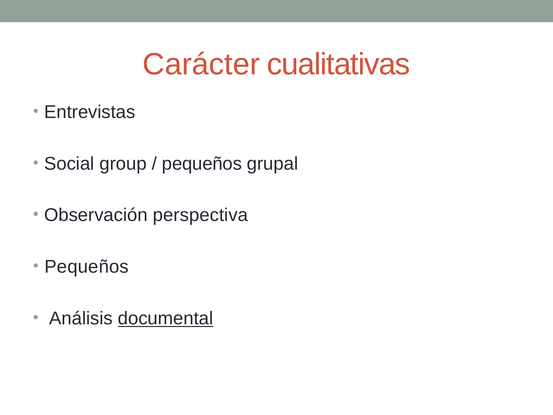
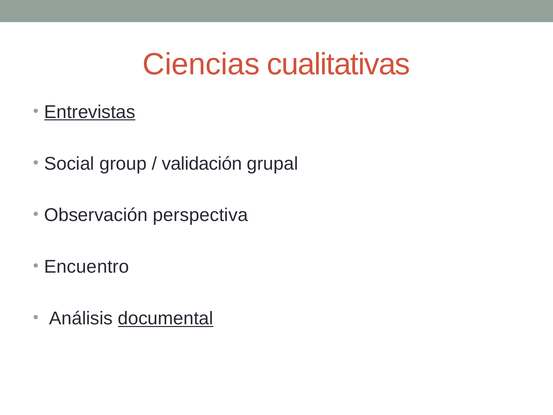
Carácter: Carácter -> Ciencias (201, 64)
Entrevistas underline: none -> present (90, 112)
pequeños: pequeños -> validación (202, 163)
Pequeños: Pequeños -> Encuentro (87, 267)
